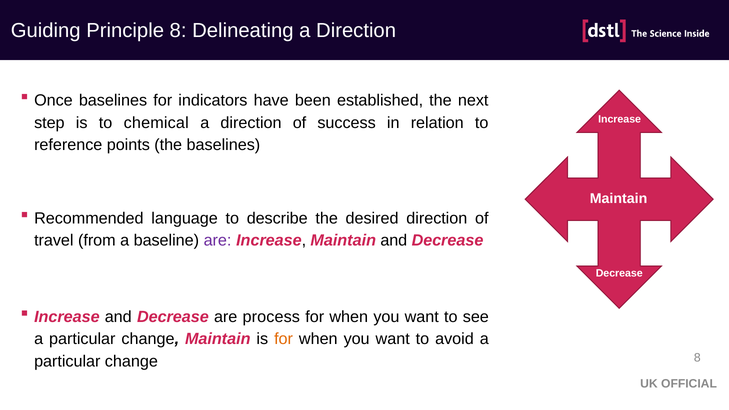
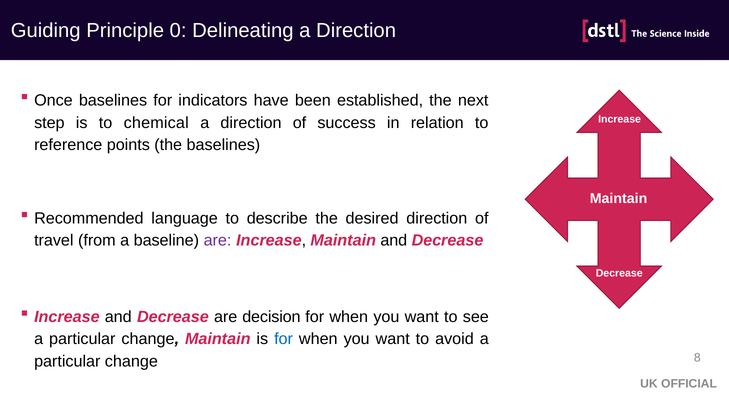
Principle 8: 8 -> 0 (178, 31)
process: process -> decision (271, 317)
for colour: orange -> blue (284, 339)
